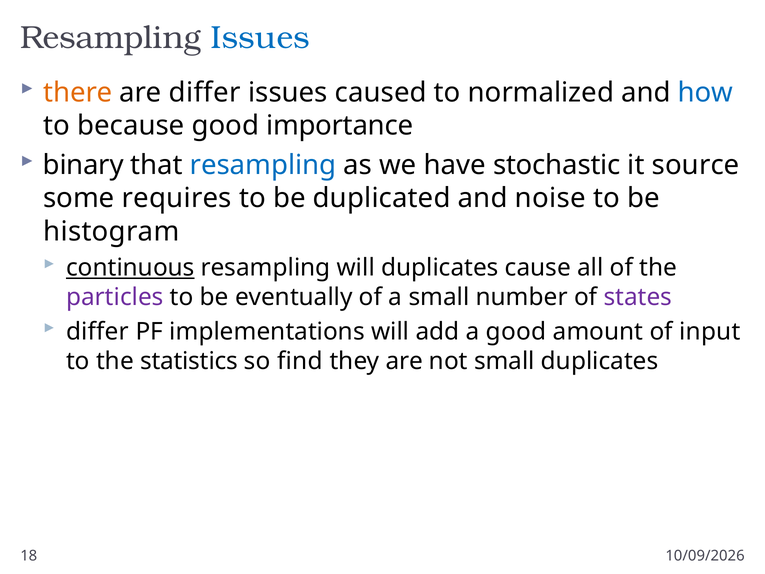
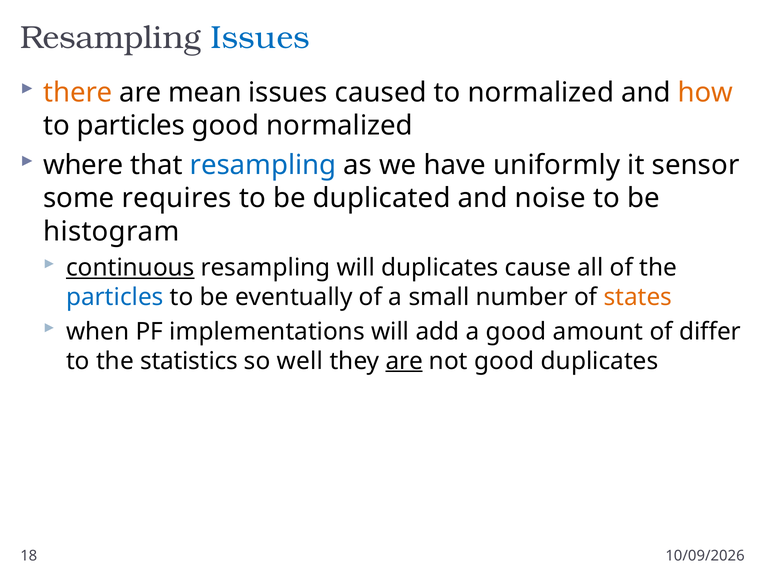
are differ: differ -> mean (205, 92)
how colour: blue -> orange (705, 92)
to because: because -> particles (131, 126)
good importance: importance -> normalized (340, 126)
binary: binary -> where (83, 165)
stochastic: stochastic -> uniformly (557, 165)
source: source -> sensor (696, 165)
particles colour: purple -> blue (115, 297)
states colour: purple -> orange (638, 297)
differ: differ -> when (98, 331)
input: input -> differ (710, 331)
find: find -> well (300, 361)
are underline: none -> present (404, 361)
not small: small -> good (504, 361)
